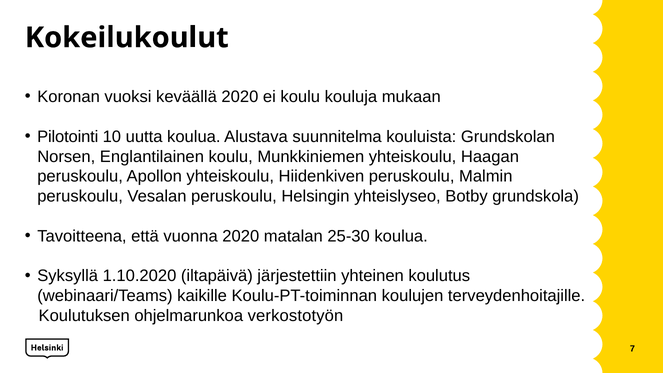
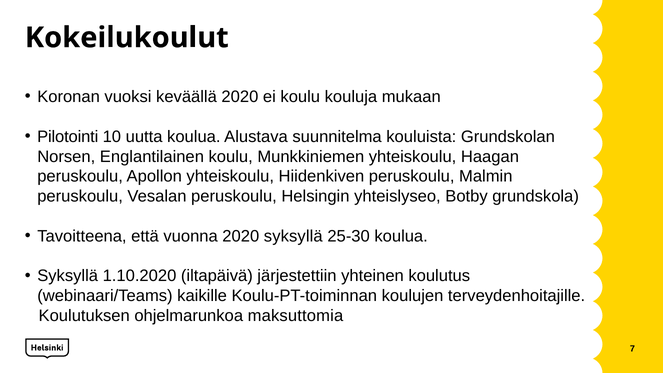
2020 matalan: matalan -> syksyllä (293, 236)
verkostotyön: verkostotyön -> maksuttomia (295, 316)
